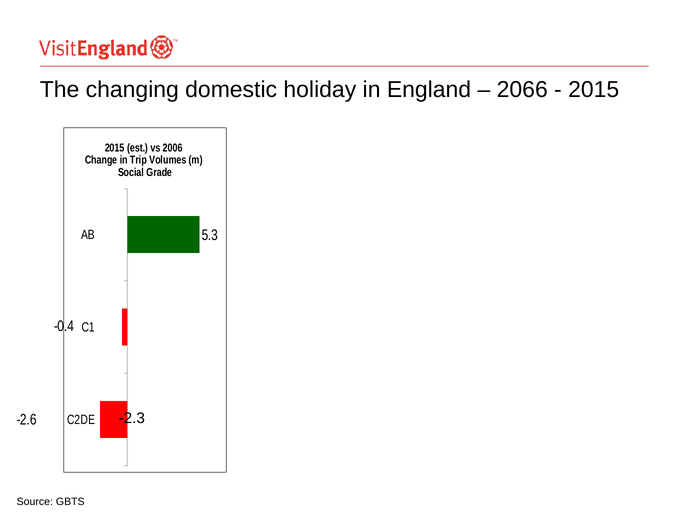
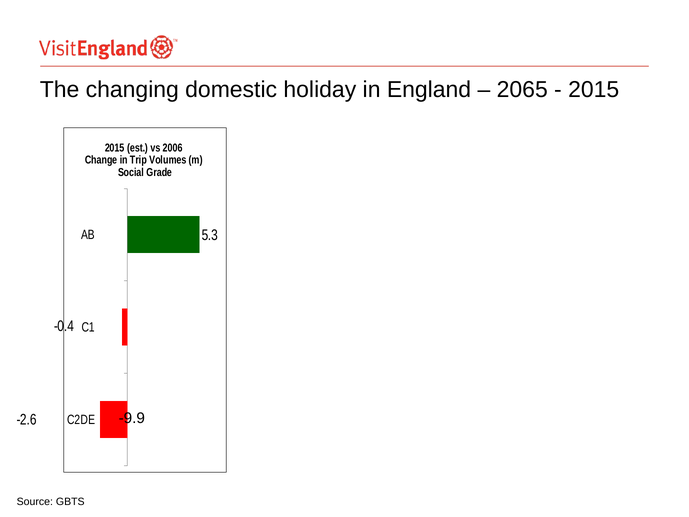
2066: 2066 -> 2065 (522, 90)
-2.3: -2.3 -> -9.9 (132, 418)
